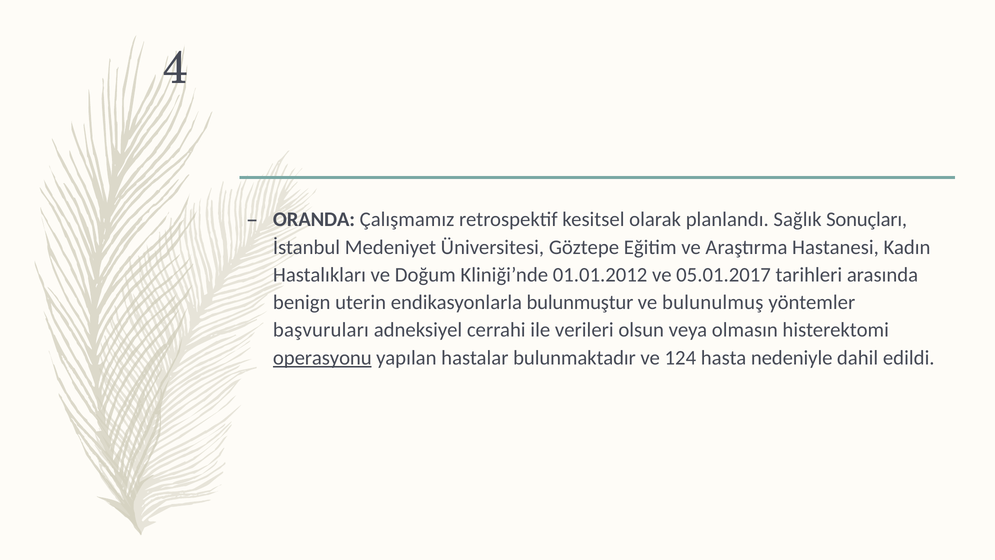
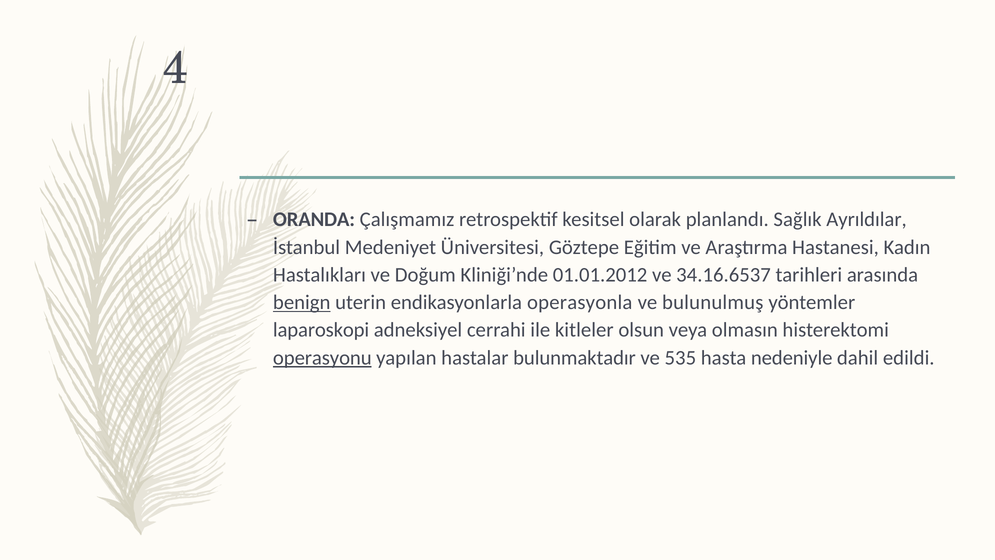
Sonuçları: Sonuçları -> Ayrıldılar (867, 219)
05.01.2017: 05.01.2017 -> 34.16.6537 (724, 275)
benign underline: none -> present (302, 302)
bulunmuştur: bulunmuştur -> operasyonla (580, 302)
başvuruları: başvuruları -> laparoskopi (321, 330)
verileri: verileri -> kitleler (584, 330)
124: 124 -> 535 (680, 358)
